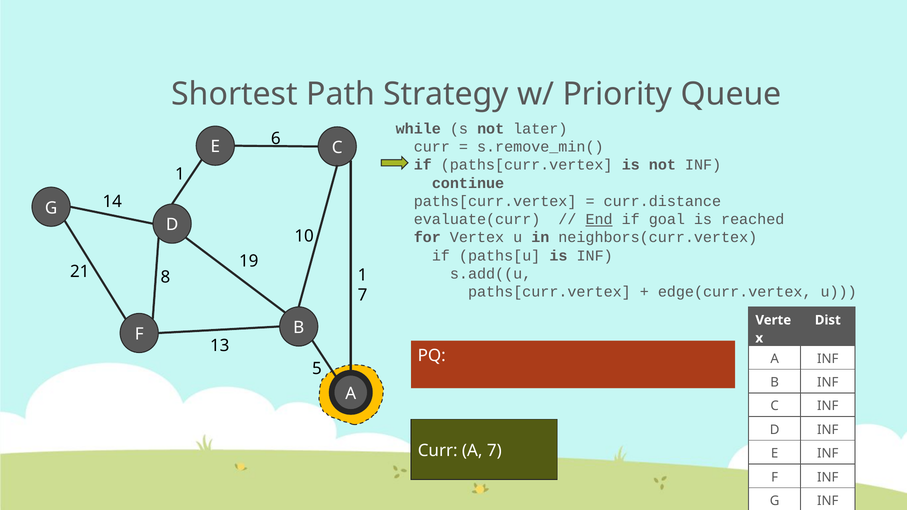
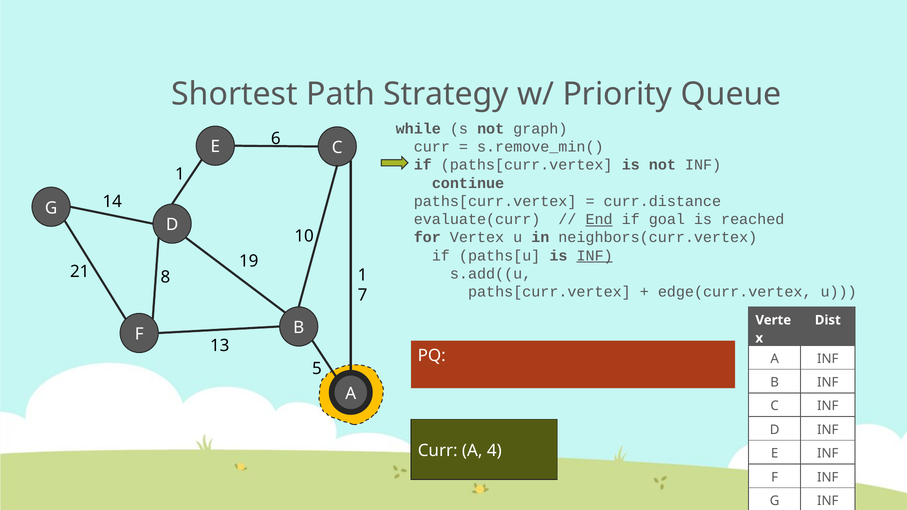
later: later -> graph (540, 129)
INF underline: none -> present (595, 256)
A 7: 7 -> 4 (494, 451)
